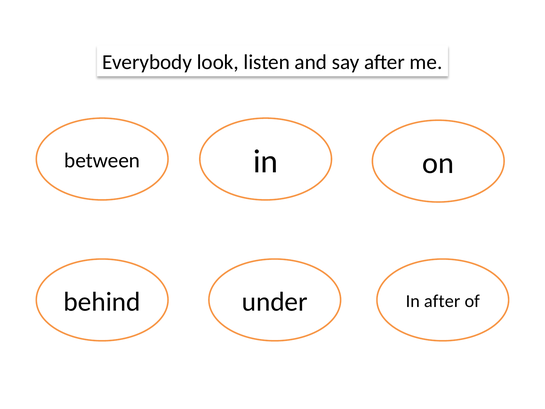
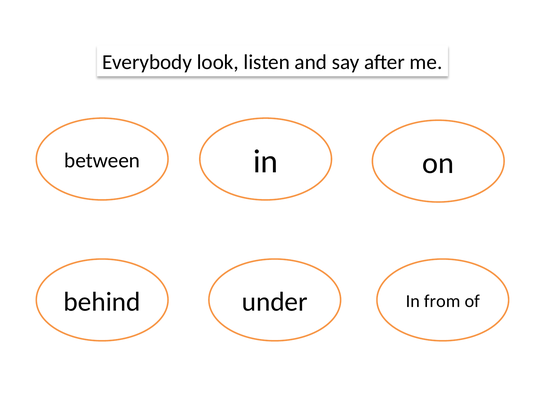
In after: after -> from (442, 301)
